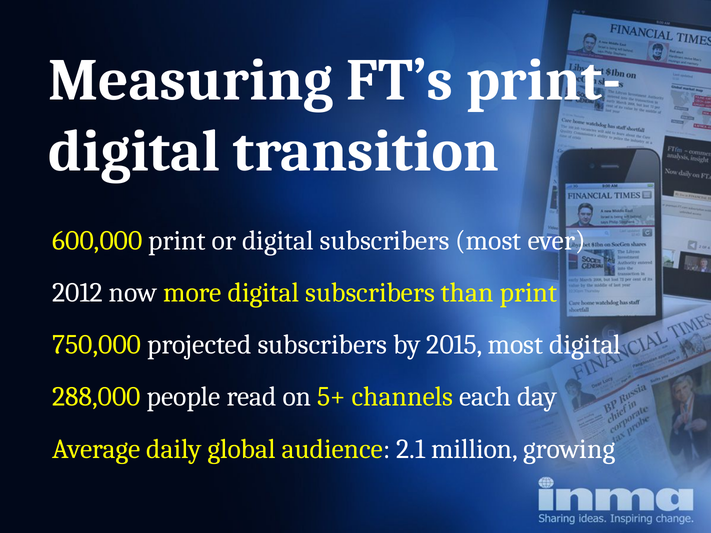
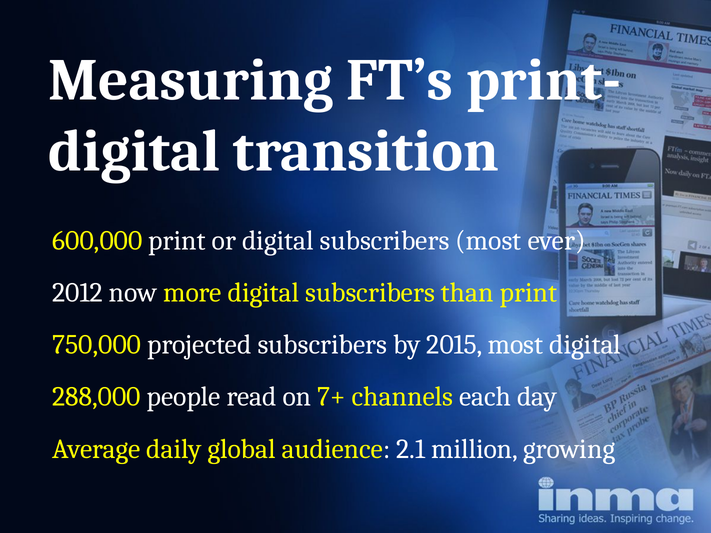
5+: 5+ -> 7+ (332, 397)
